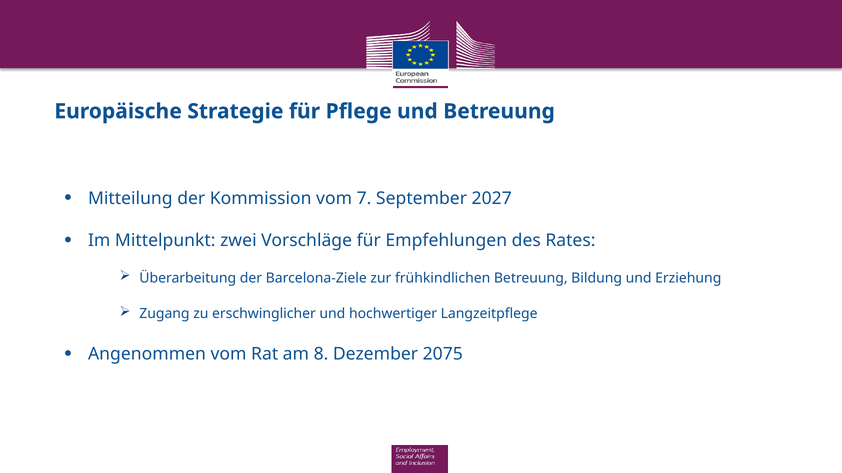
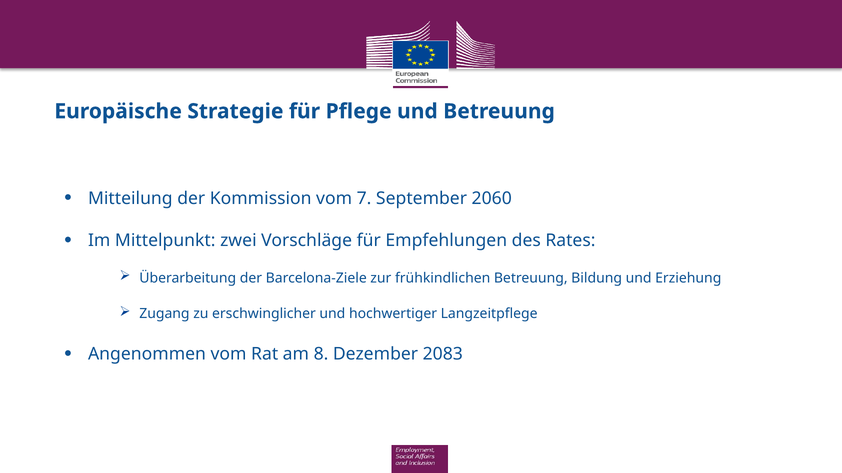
2027: 2027 -> 2060 (492, 199)
2075: 2075 -> 2083 (443, 355)
